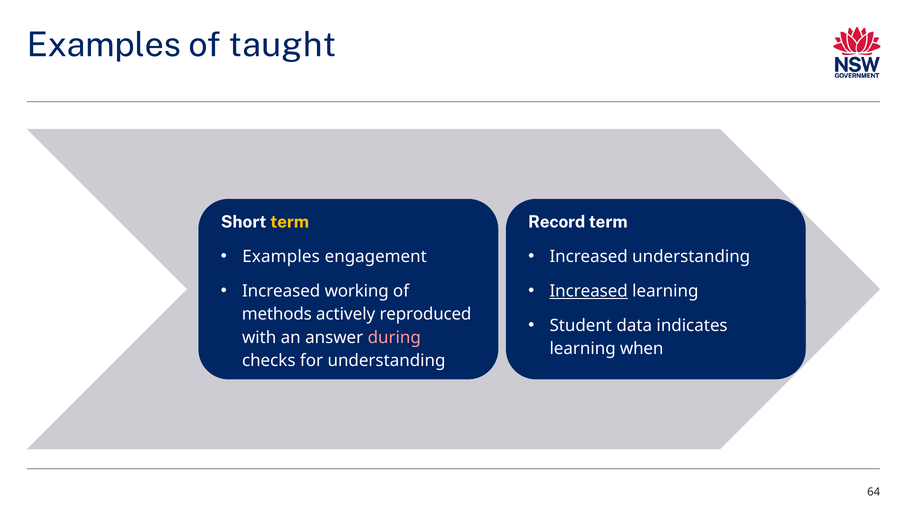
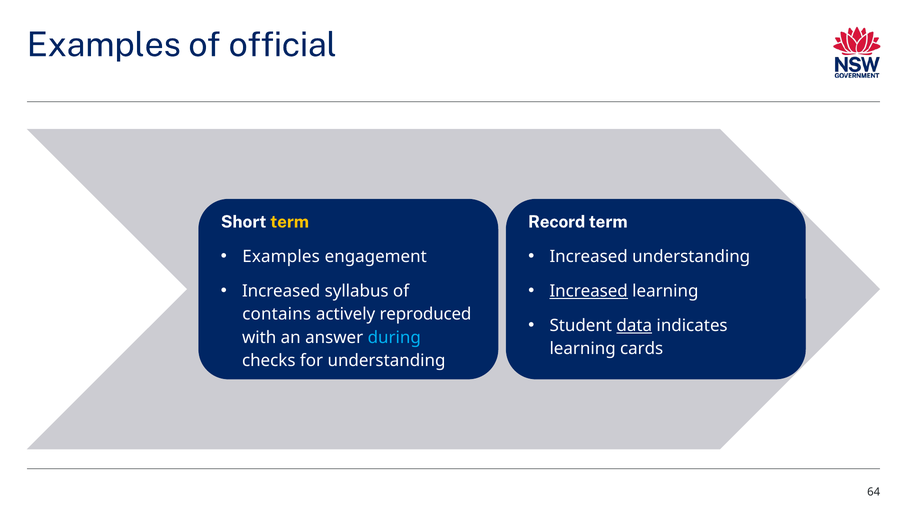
taught: taught -> official (283, 45)
working: working -> syllabus (357, 291)
methods: methods -> contains (277, 314)
data underline: none -> present (634, 325)
during colour: pink -> light blue (394, 337)
when: when -> cards (642, 349)
